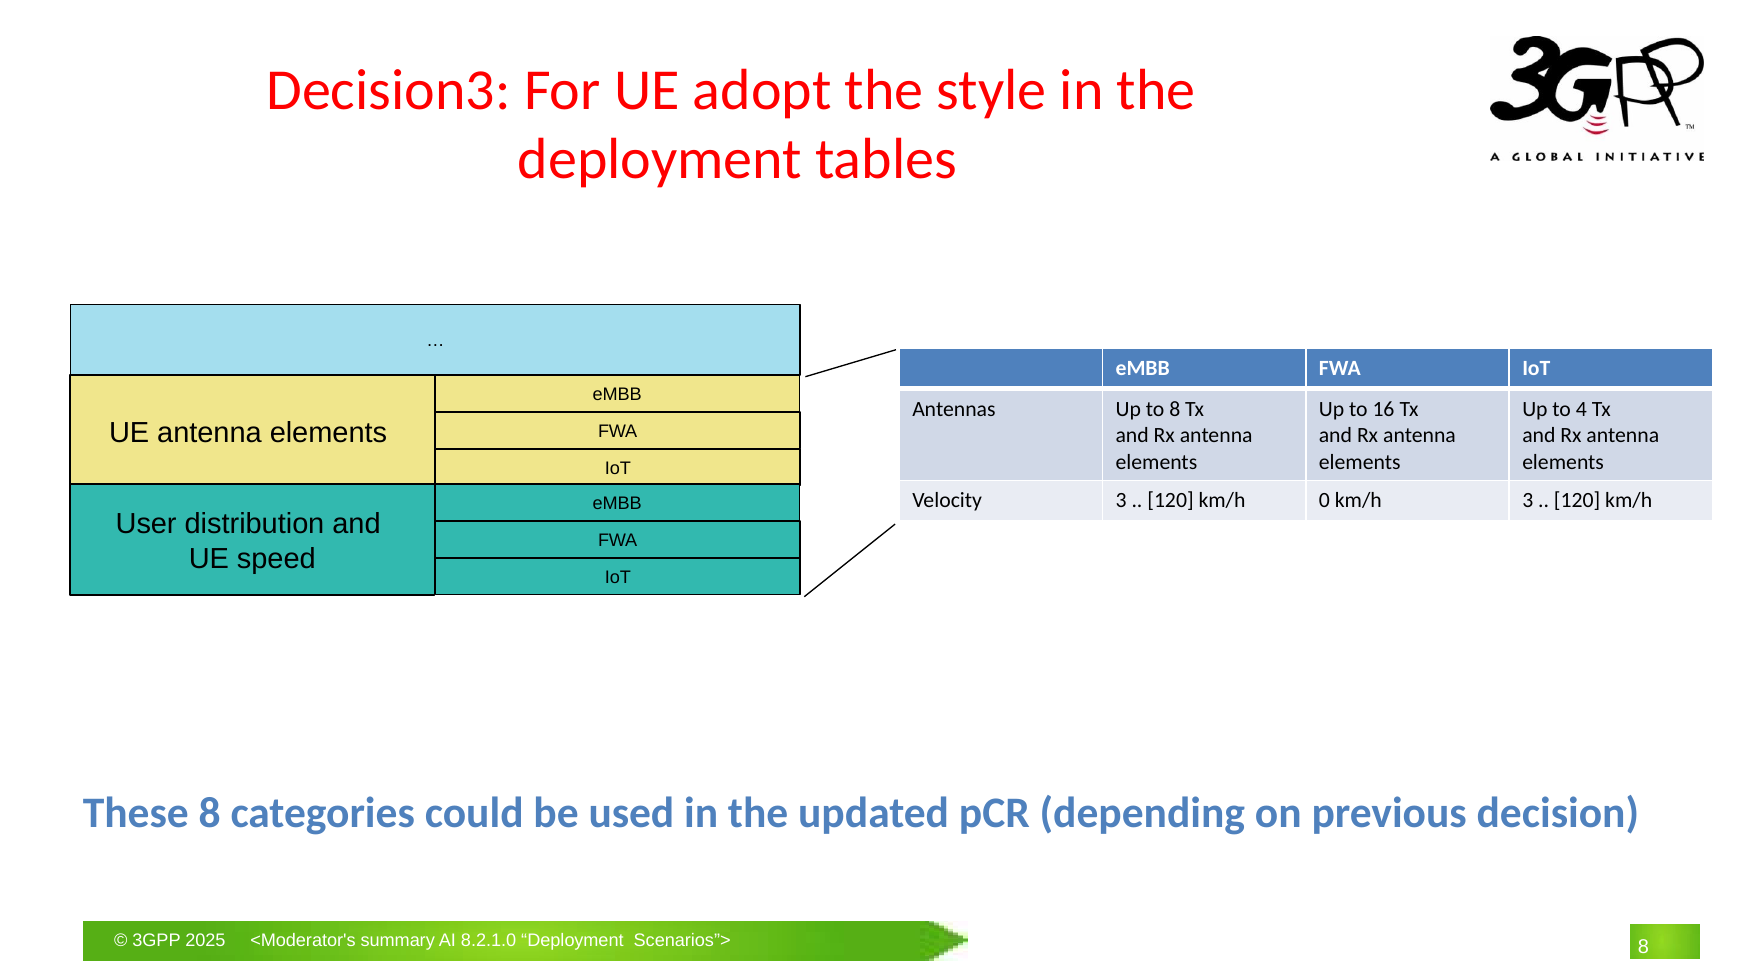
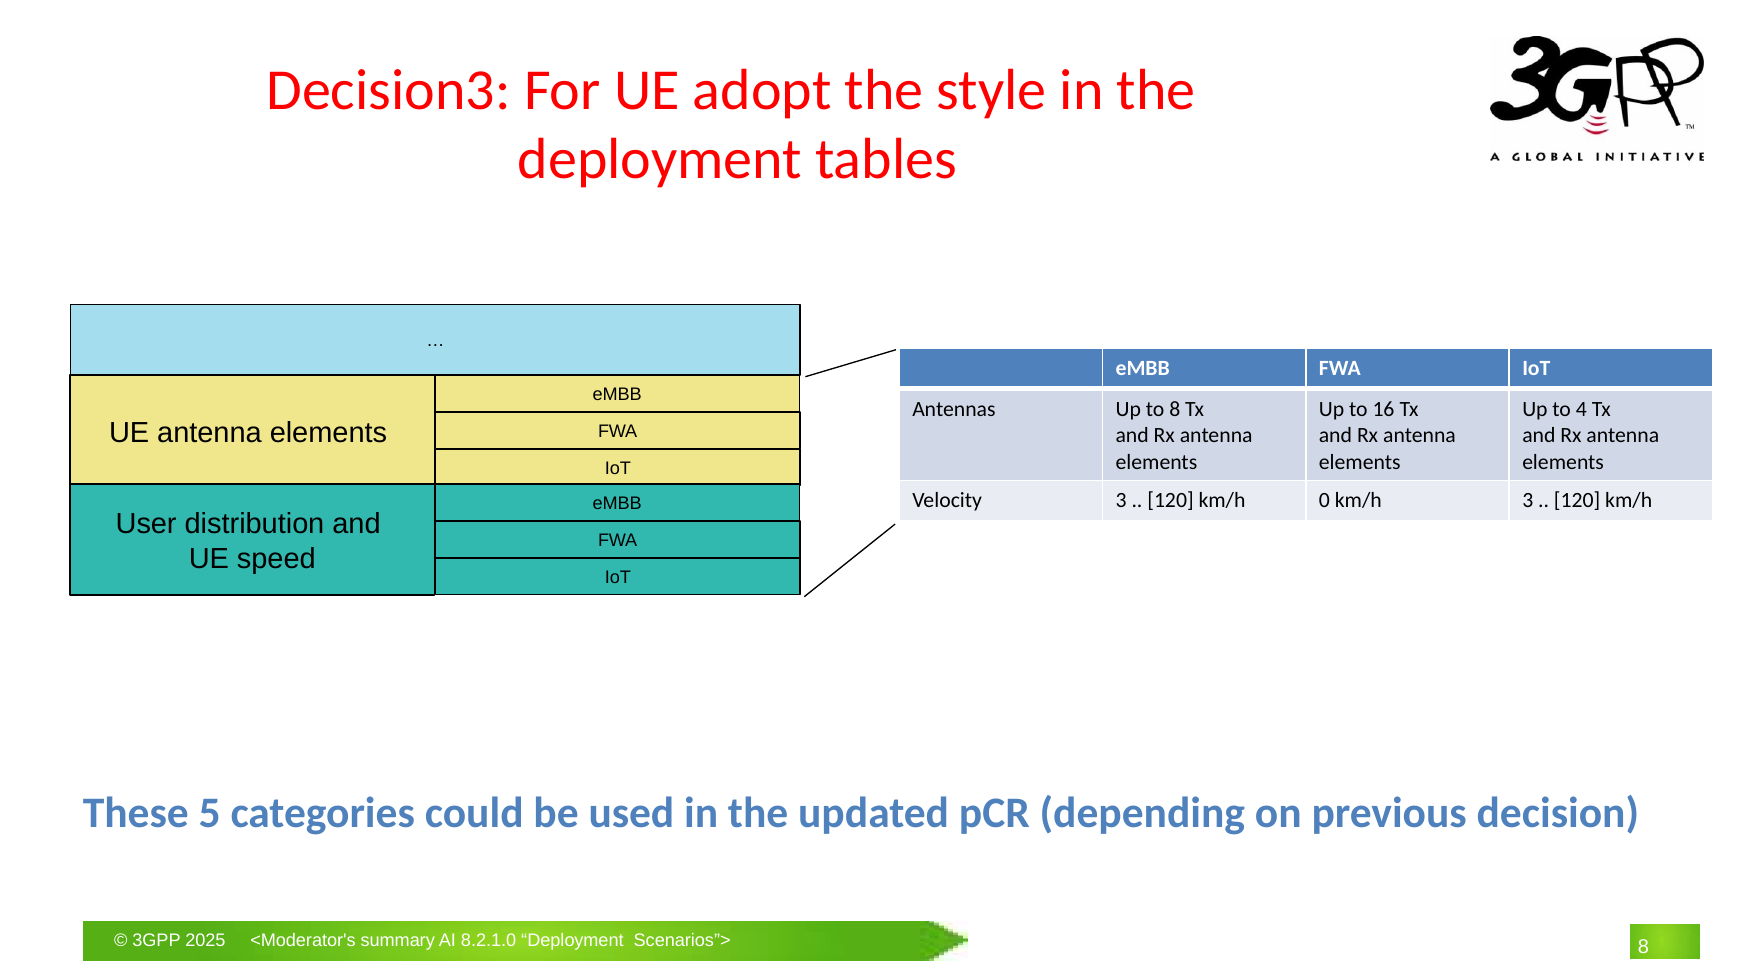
These 8: 8 -> 5 (210, 813)
